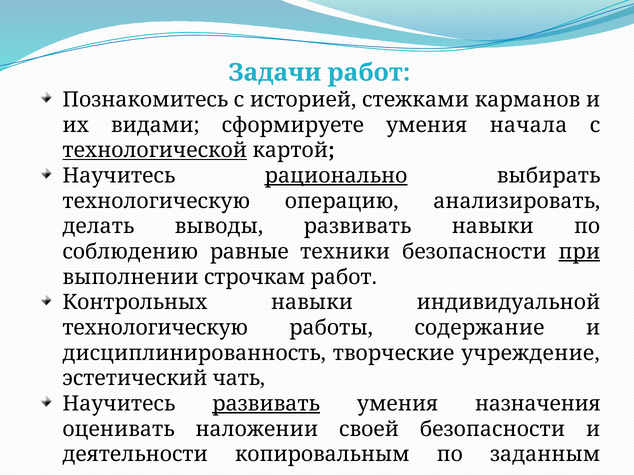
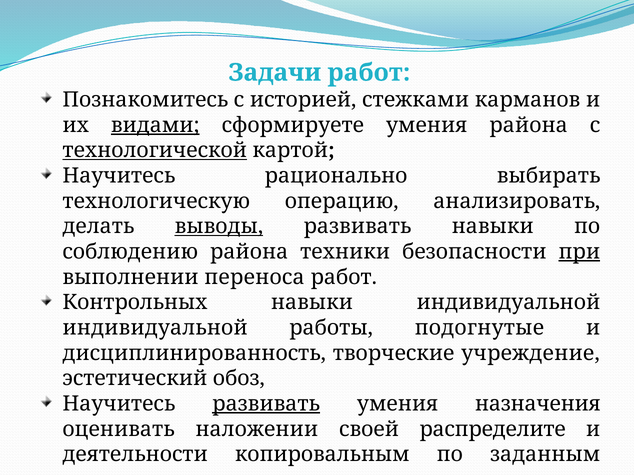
видами underline: none -> present (155, 125)
умения начала: начала -> района (529, 125)
рационально underline: present -> none (336, 176)
выводы underline: none -> present (219, 227)
соблюдению равные: равные -> района (249, 252)
строчкам: строчкам -> переноса (254, 277)
технологическую: технологическую -> индивидуальной (155, 328)
содержание: содержание -> подогнутые (479, 328)
чать: чать -> обоз (239, 379)
своей безопасности: безопасности -> распределите (493, 430)
